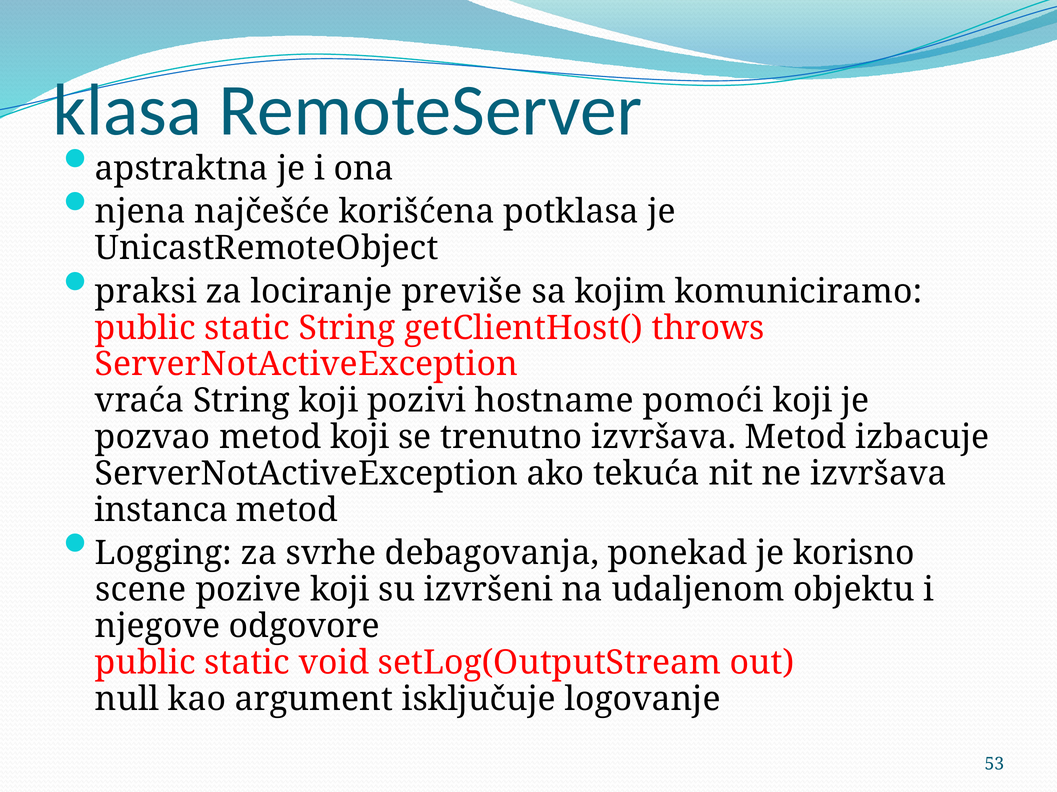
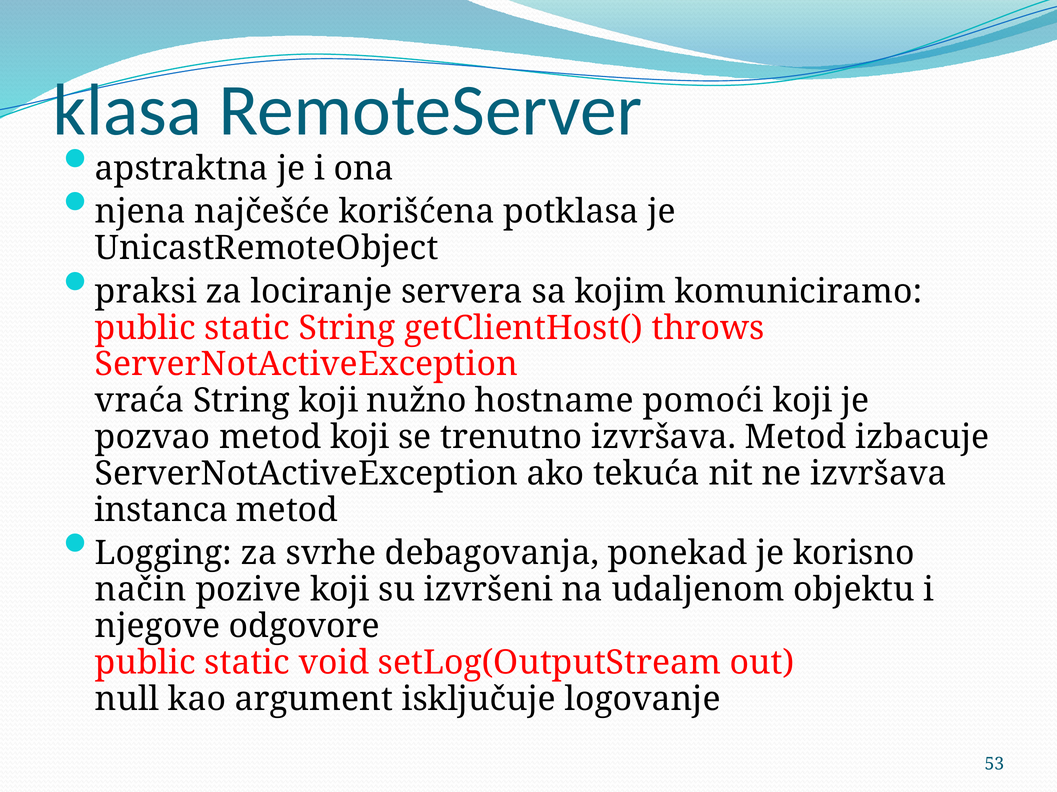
previše: previše -> servera (462, 292)
pozivi: pozivi -> nužno (417, 401)
scene: scene -> način (141, 590)
